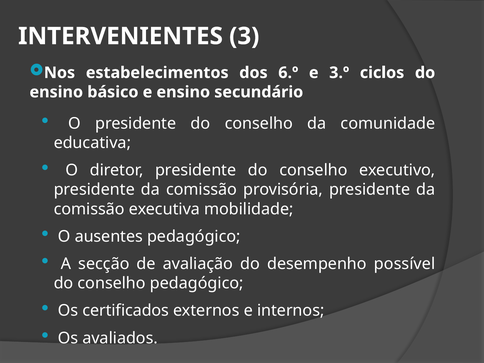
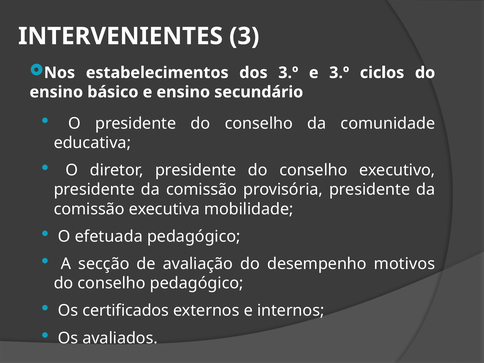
dos 6.º: 6.º -> 3.º (288, 73)
ausentes: ausentes -> efetuada (109, 236)
possível: possível -> motivos (405, 264)
